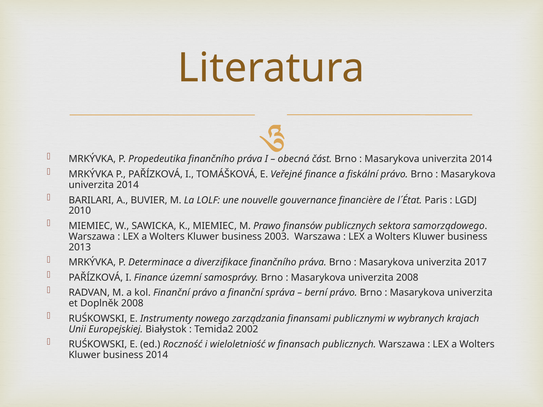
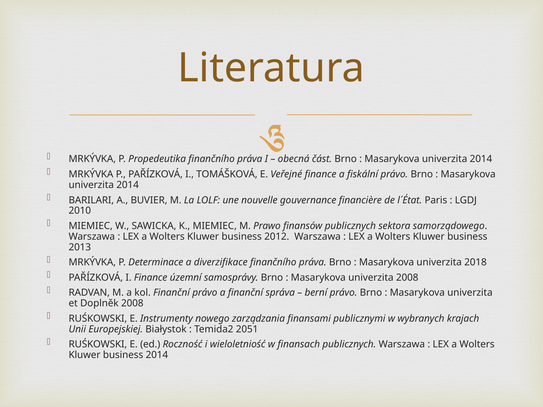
2003: 2003 -> 2012 (277, 237)
2017: 2017 -> 2018 (476, 262)
2002: 2002 -> 2051 (247, 329)
